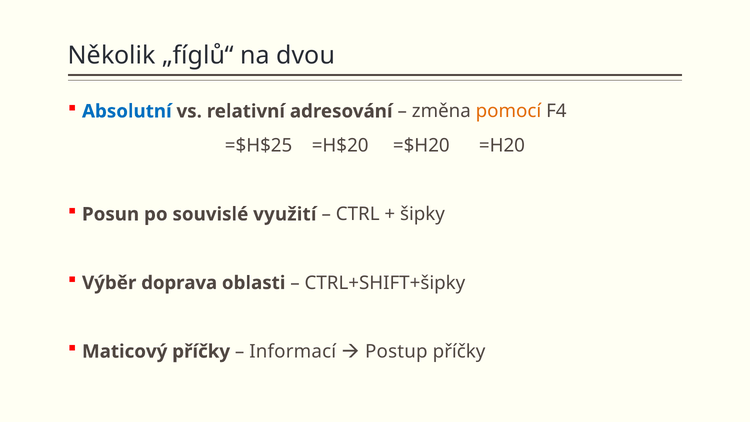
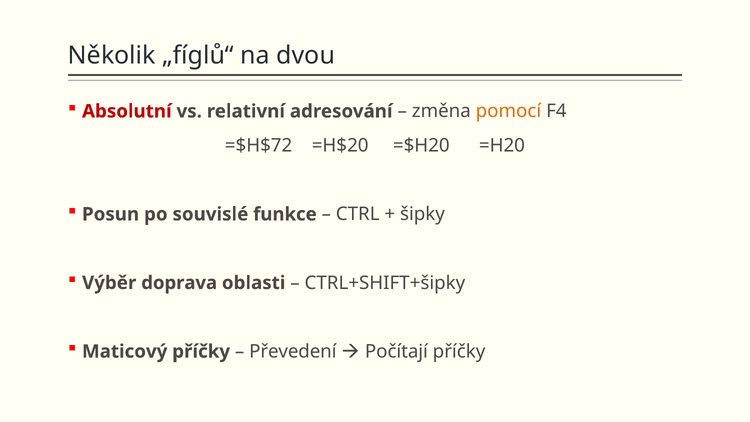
Absolutní colour: blue -> red (127, 111)
=$H$25: =$H$25 -> =$H$72 (259, 146)
využití: využití -> funkce (285, 214)
Informací: Informací -> Převedení (293, 351)
Postup: Postup -> Počítají (396, 351)
